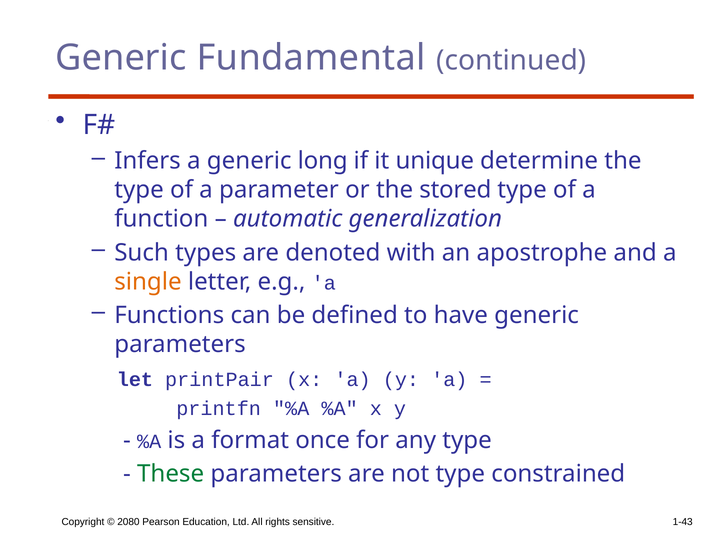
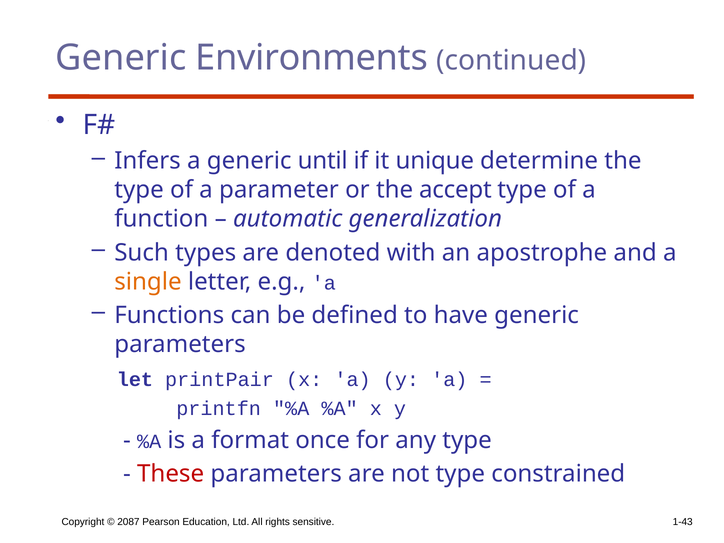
Fundamental: Fundamental -> Environments (312, 58)
long: long -> until (323, 161)
stored: stored -> accept (455, 190)
These colour: green -> red (171, 474)
2080: 2080 -> 2087 (128, 522)
